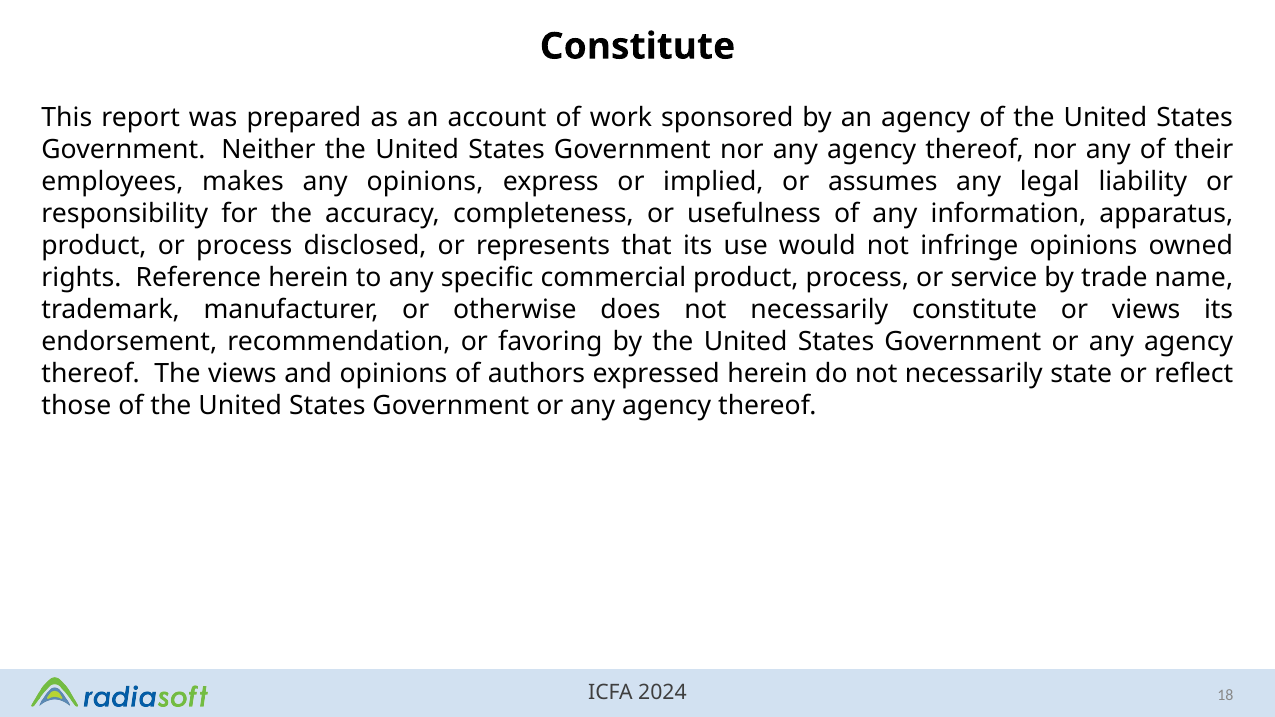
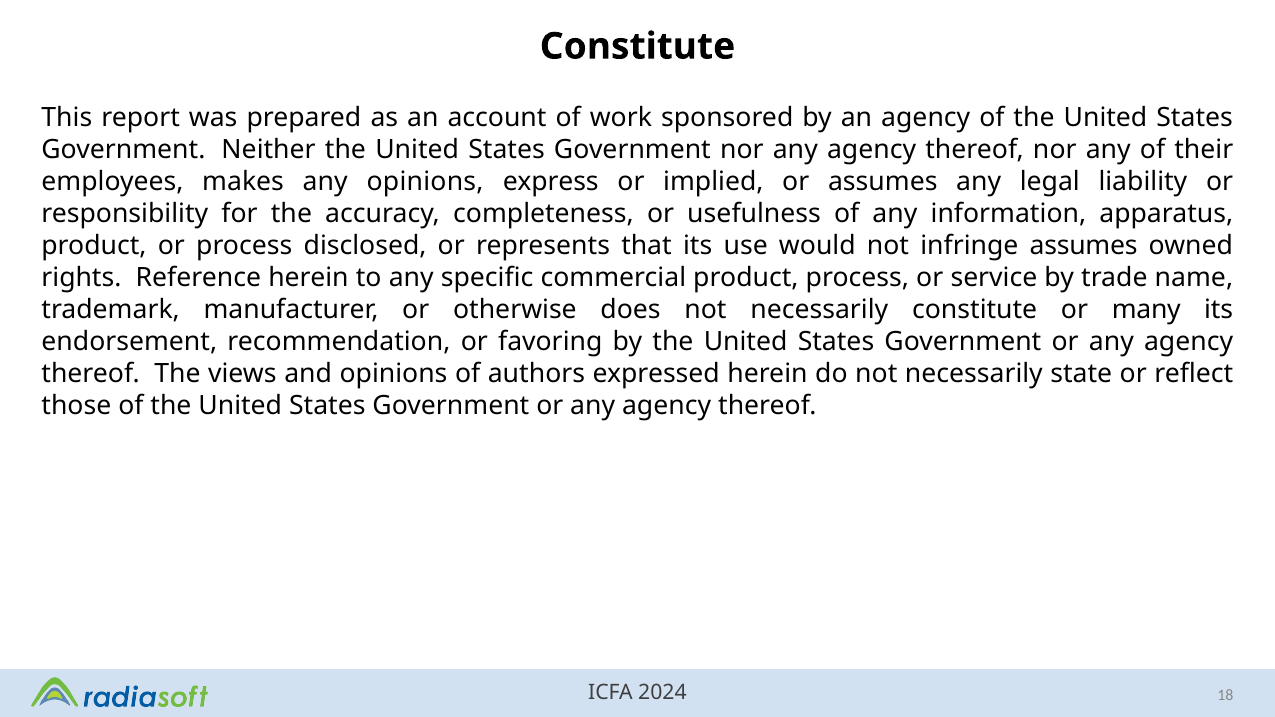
infringe opinions: opinions -> assumes (1084, 246)
or views: views -> many (1146, 310)
